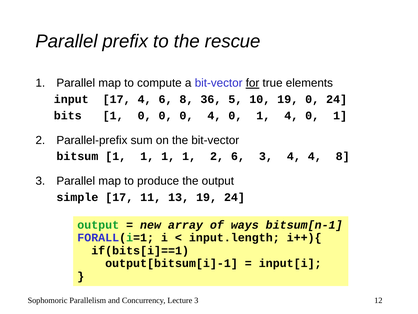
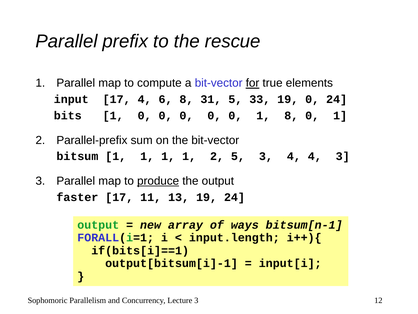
36: 36 -> 31 (211, 99)
10: 10 -> 33 (260, 99)
4: 4 -> 0 (214, 116)
1 4: 4 -> 8 (291, 116)
2 6: 6 -> 5 (238, 156)
4 8: 8 -> 3 (343, 156)
produce underline: none -> present (158, 181)
simple: simple -> faster (77, 197)
